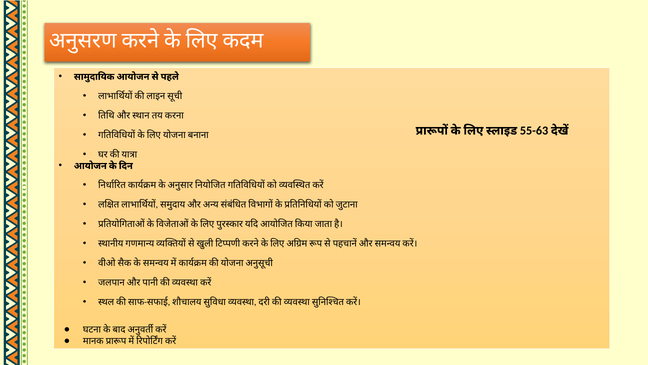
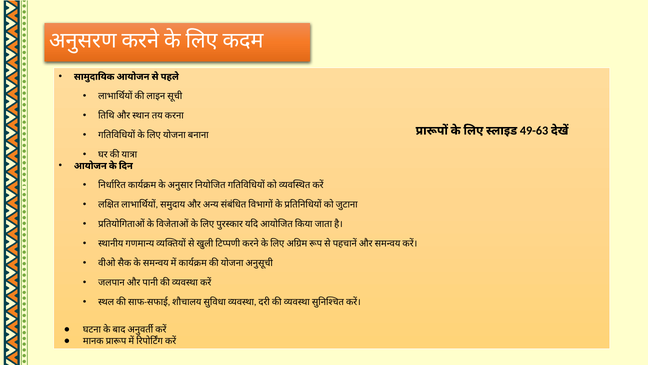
55-63: 55-63 -> 49-63 (534, 130)
